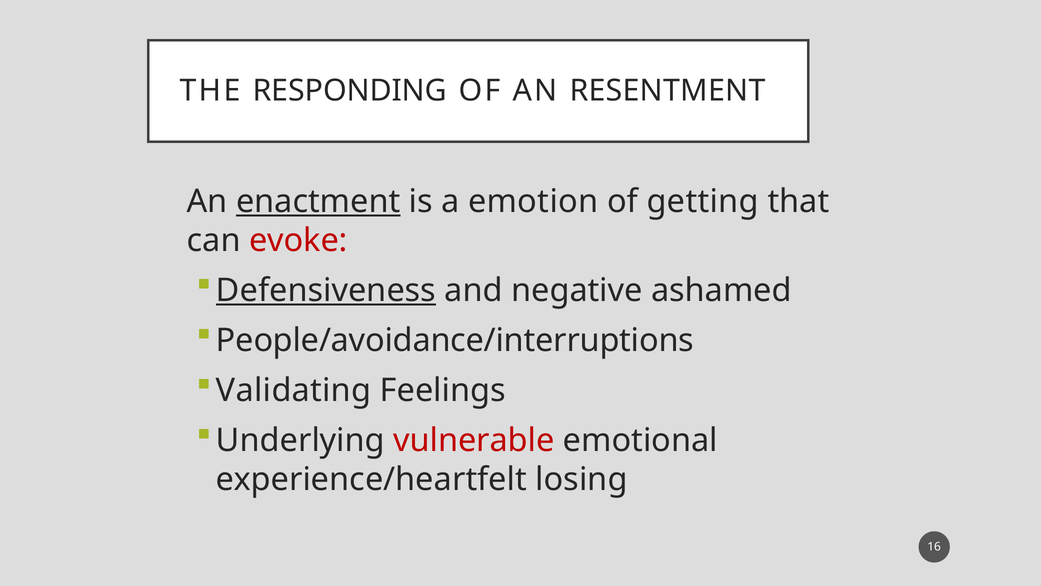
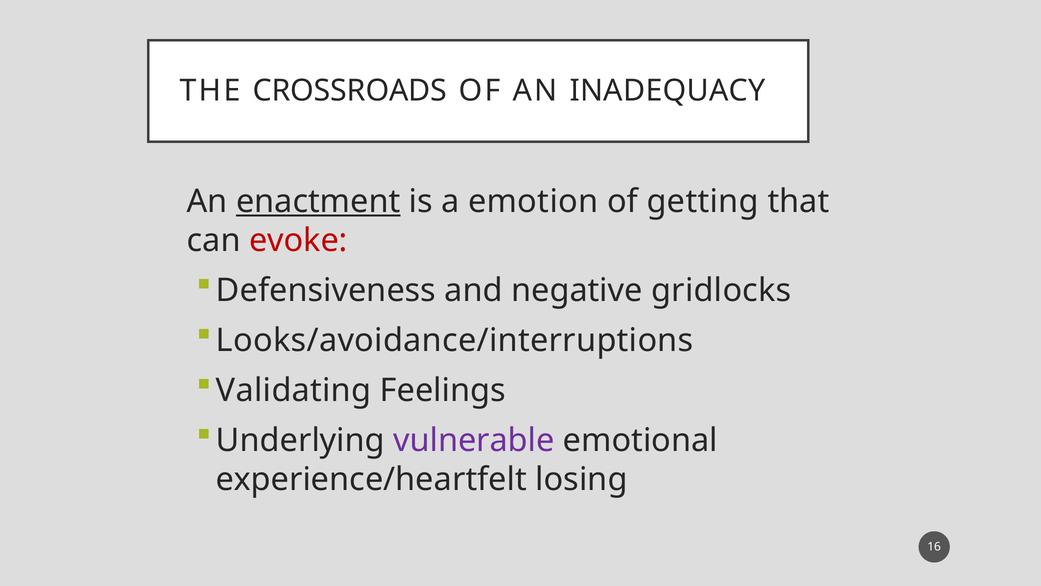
RESPONDING: RESPONDING -> CROSSROADS (350, 91)
RESENTMENT: RESENTMENT -> INADEQUACY (668, 91)
Defensiveness underline: present -> none (326, 290)
ashamed: ashamed -> gridlocks (721, 290)
People/avoidance/interruptions: People/avoidance/interruptions -> Looks/avoidance/interruptions (455, 340)
vulnerable colour: red -> purple (474, 440)
